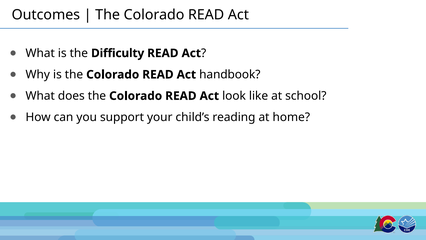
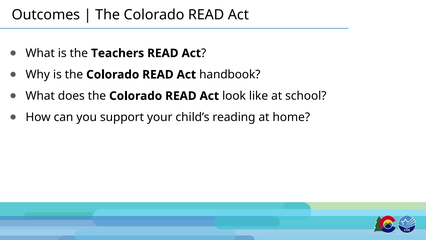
Difficulty: Difficulty -> Teachers (118, 53)
